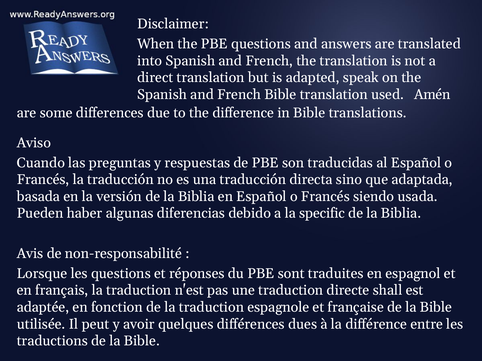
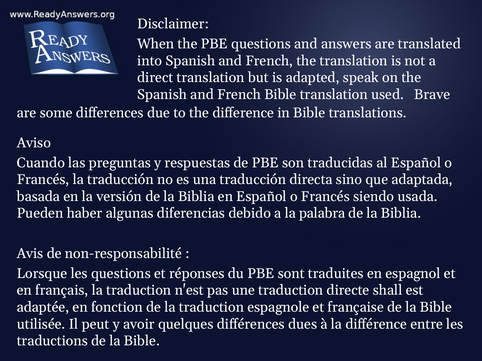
Amén: Amén -> Brave (432, 95)
specific: specific -> palabra (322, 214)
